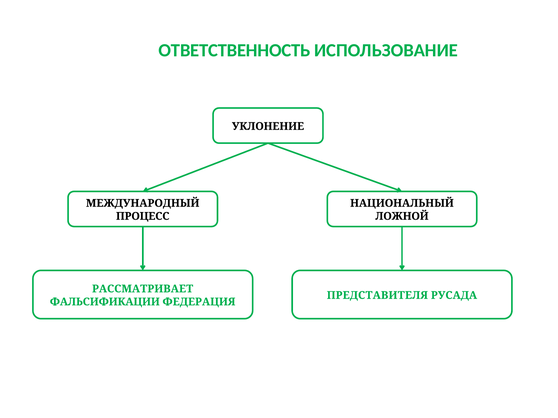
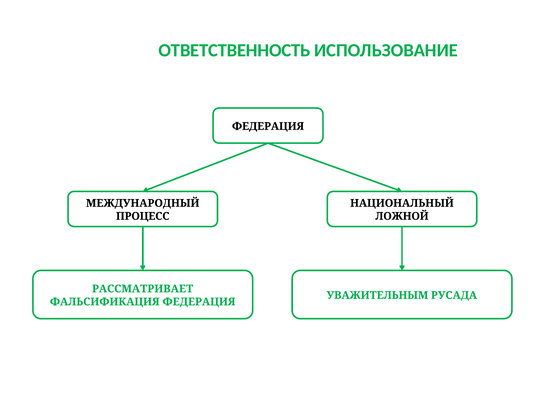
УКЛОНЕНИЕ: УКЛОНЕНИЕ -> ФЕДЕРАЦИЯ (268, 126)
ПРЕДСТАВИТЕЛЯ: ПРЕДСТАВИТЕЛЯ -> УВАЖИТЕЛЬНЫМ (378, 296)
ФАЛЬСИФИКАЦИИ: ФАЛЬСИФИКАЦИИ -> ФАЛЬСИФИКАЦИЯ (105, 302)
